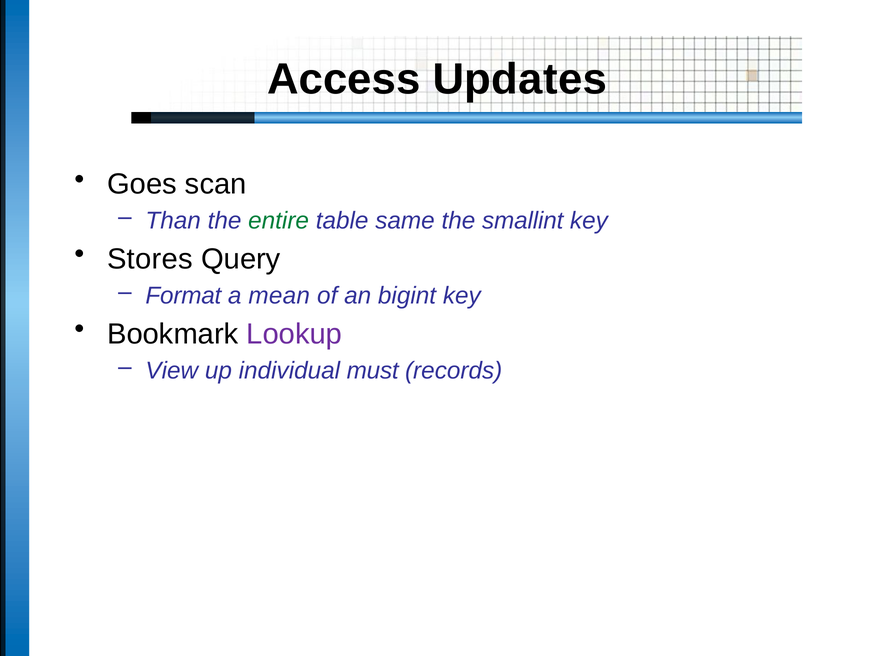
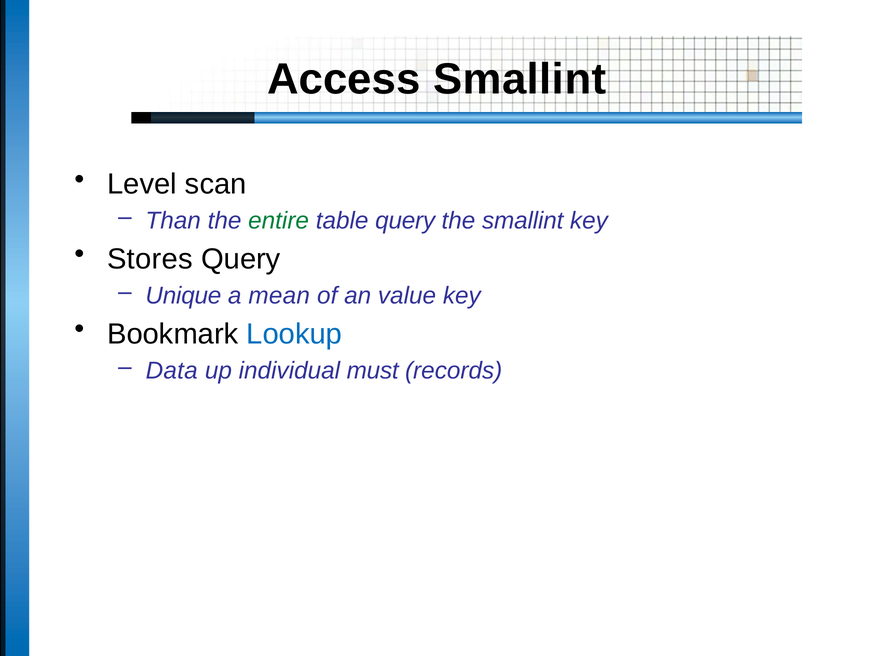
Access Updates: Updates -> Smallint (520, 80)
Goes: Goes -> Level (142, 184)
table same: same -> query (405, 221)
Format: Format -> Unique (183, 296)
bigint: bigint -> value (407, 296)
Lookup colour: purple -> blue (294, 334)
View: View -> Data (172, 371)
